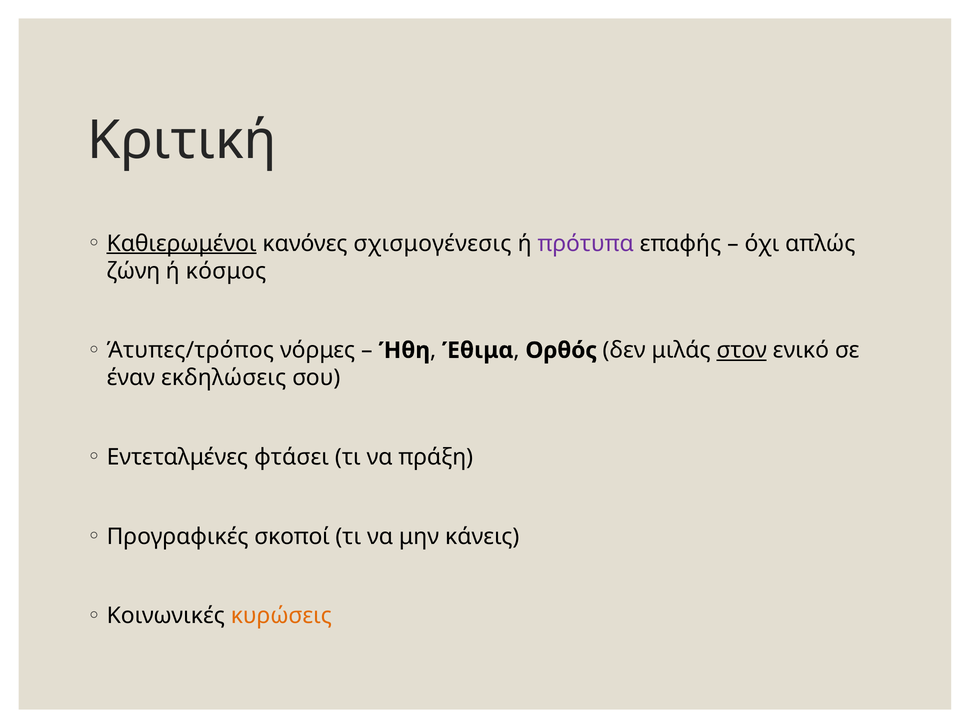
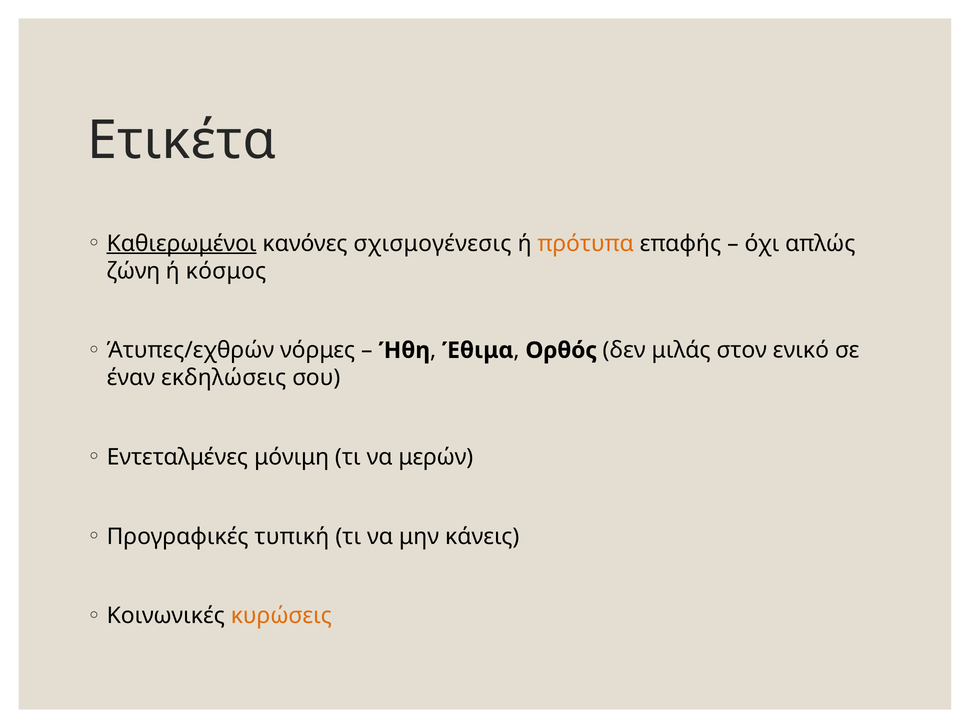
Κριτική: Κριτική -> Ετικέτα (182, 141)
πρότυπα colour: purple -> orange (586, 243)
Άτυπες/τρόπος: Άτυπες/τρόπος -> Άτυπες/εχθρών (190, 350)
στον underline: present -> none (742, 350)
φτάσει: φτάσει -> μόνιμη (292, 457)
πράξη: πράξη -> μερών (436, 457)
σκοποί: σκοποί -> τυπική (292, 536)
